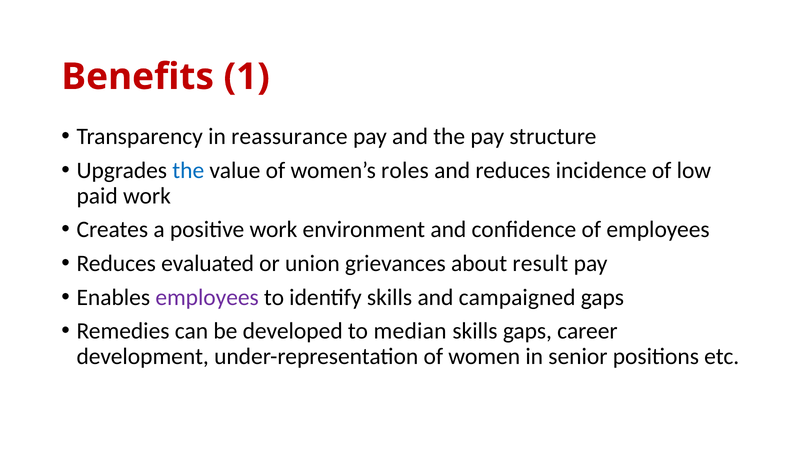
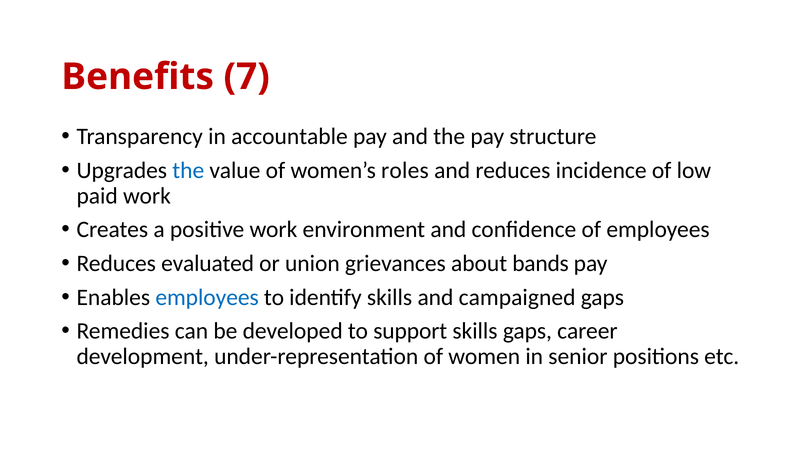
1: 1 -> 7 (247, 77)
reassurance: reassurance -> accountable (289, 136)
result: result -> bands (541, 263)
employees colour: purple -> blue (207, 297)
median: median -> support (410, 331)
